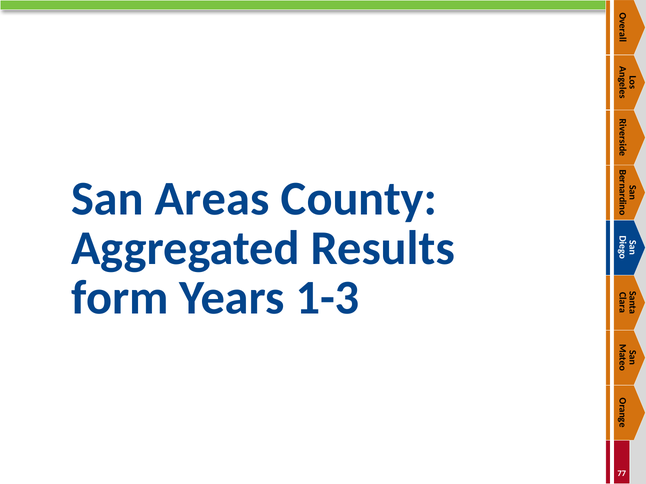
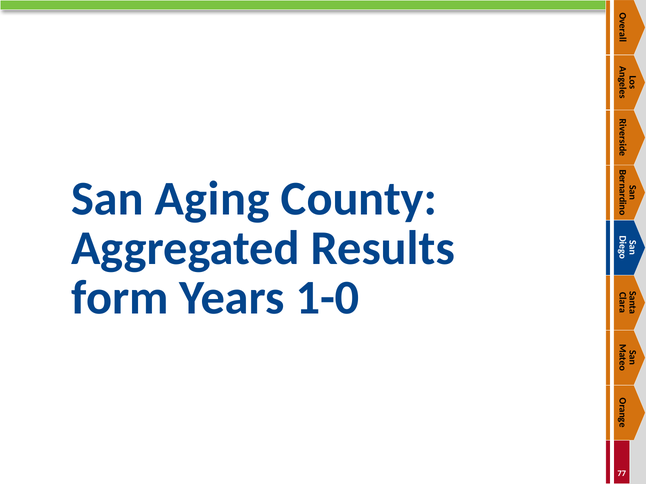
Areas: Areas -> Aging (212, 199)
1-3: 1-3 -> 1-0 (328, 298)
